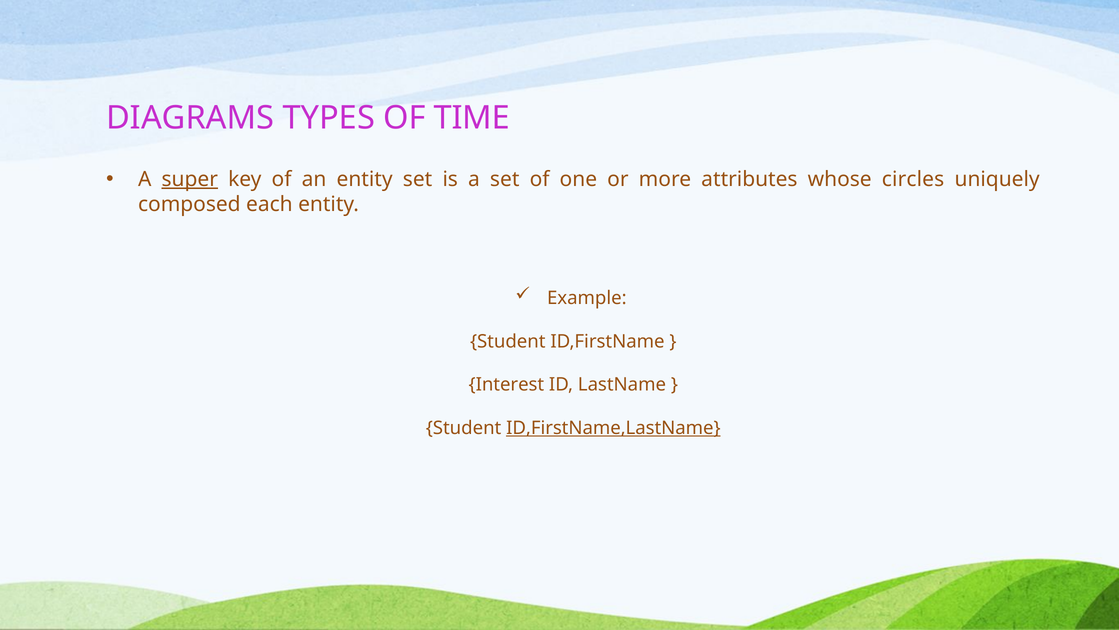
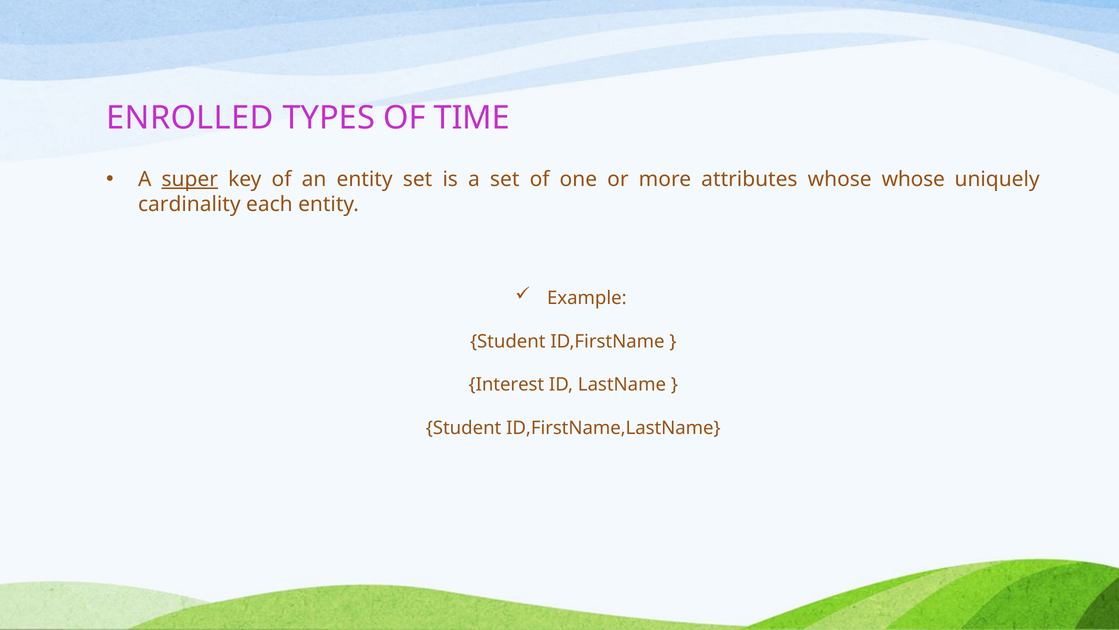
DIAGRAMS: DIAGRAMS -> ENROLLED (190, 118)
whose circles: circles -> whose (913, 179)
composed: composed -> cardinality (189, 204)
ID,FirstName,LastName underline: present -> none (613, 428)
